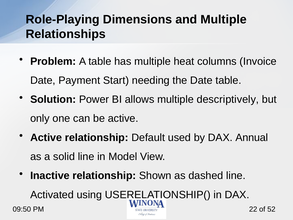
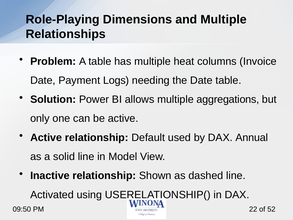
Start: Start -> Logs (116, 80)
descriptively: descriptively -> aggregations (228, 99)
